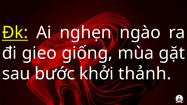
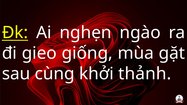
bước: bước -> cùng (55, 74)
